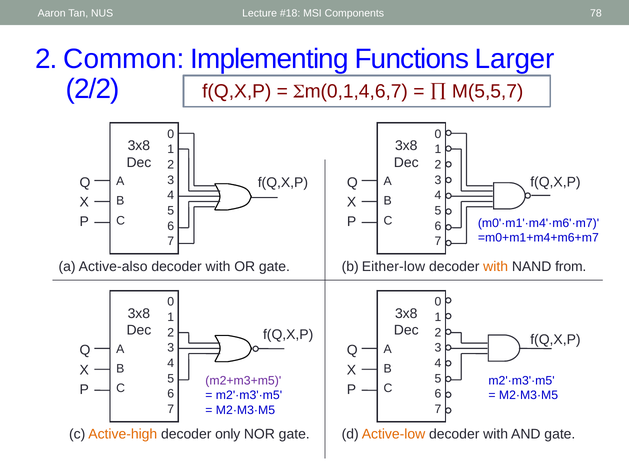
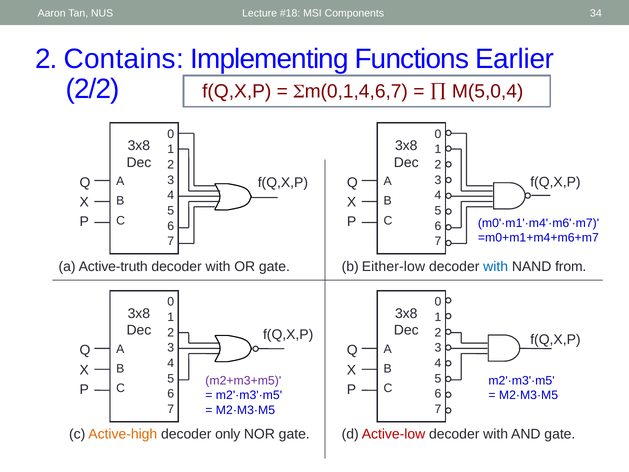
78: 78 -> 34 (596, 13)
Common: Common -> Contains (124, 59)
Larger: Larger -> Earlier (515, 59)
M(5,5,7: M(5,5,7 -> M(5,0,4 (488, 91)
Active-also: Active-also -> Active-truth (113, 266)
with colour: orange -> blue (496, 266)
Active-low colour: orange -> red (394, 434)
